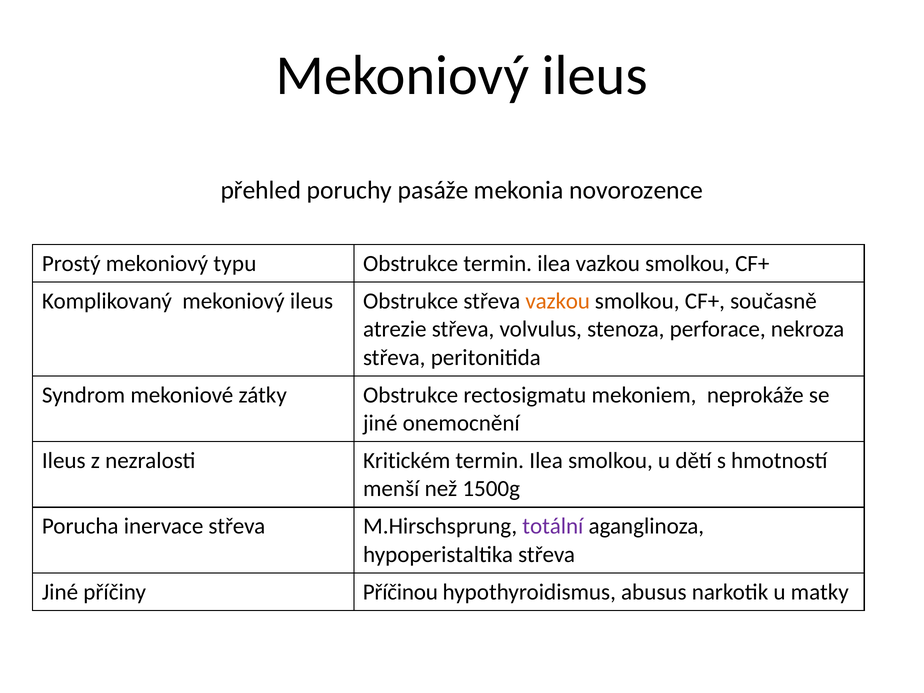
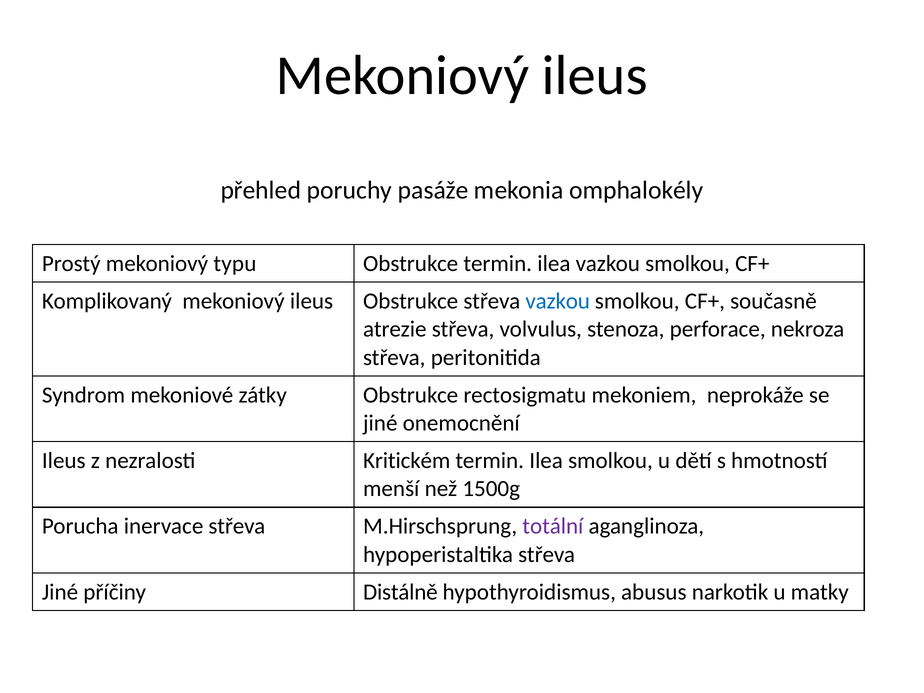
novorozence: novorozence -> omphalokély (636, 190)
vazkou colour: orange -> blue (558, 301)
Příčinou: Příčinou -> Distálně (400, 592)
